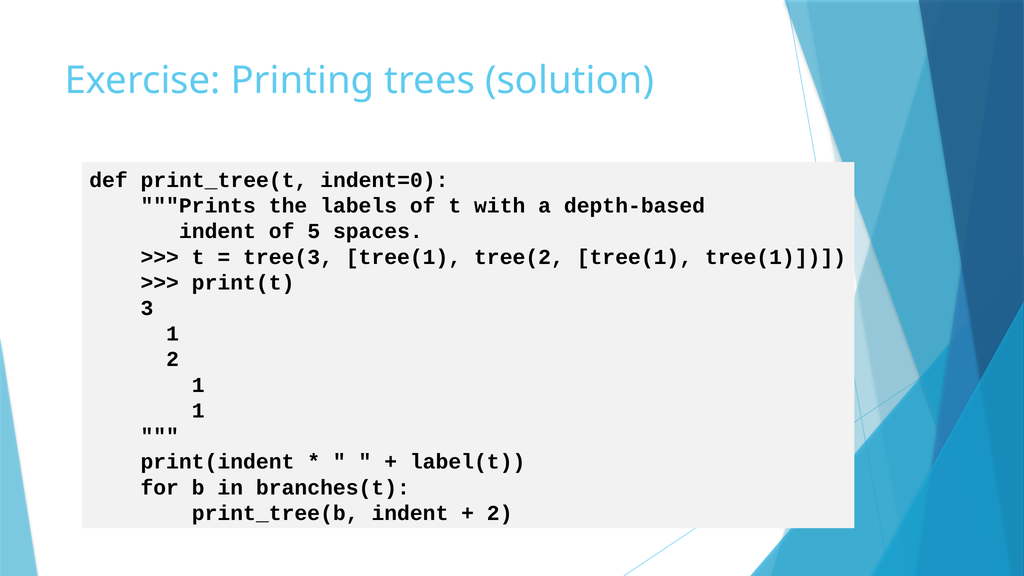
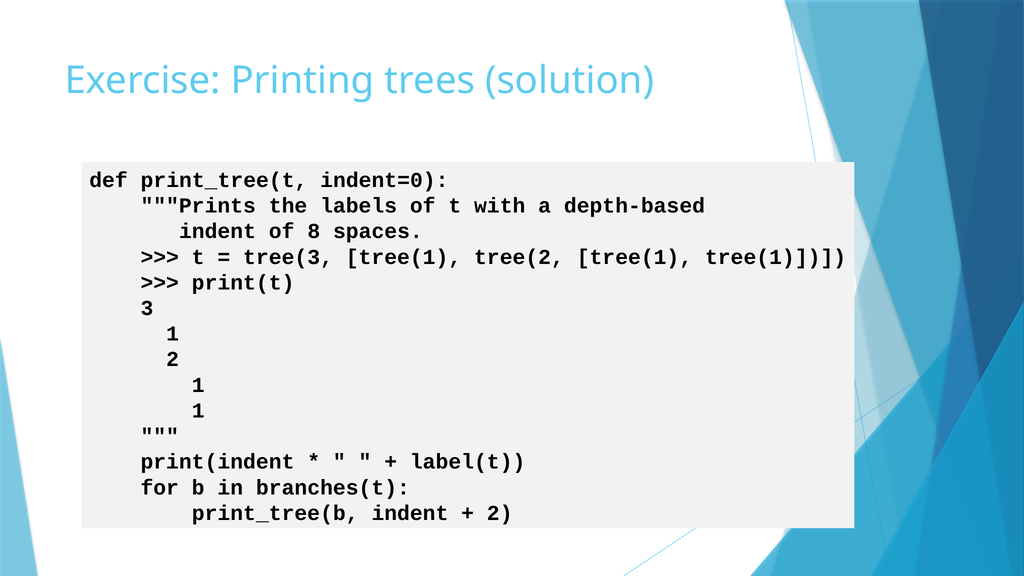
5: 5 -> 8 (314, 231)
